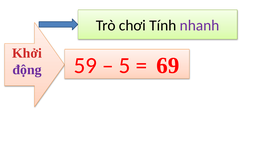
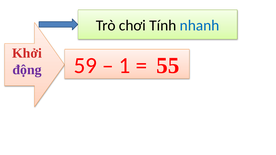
nhanh colour: purple -> blue (200, 26)
5: 5 -> 1 (125, 66)
69: 69 -> 55 (168, 66)
